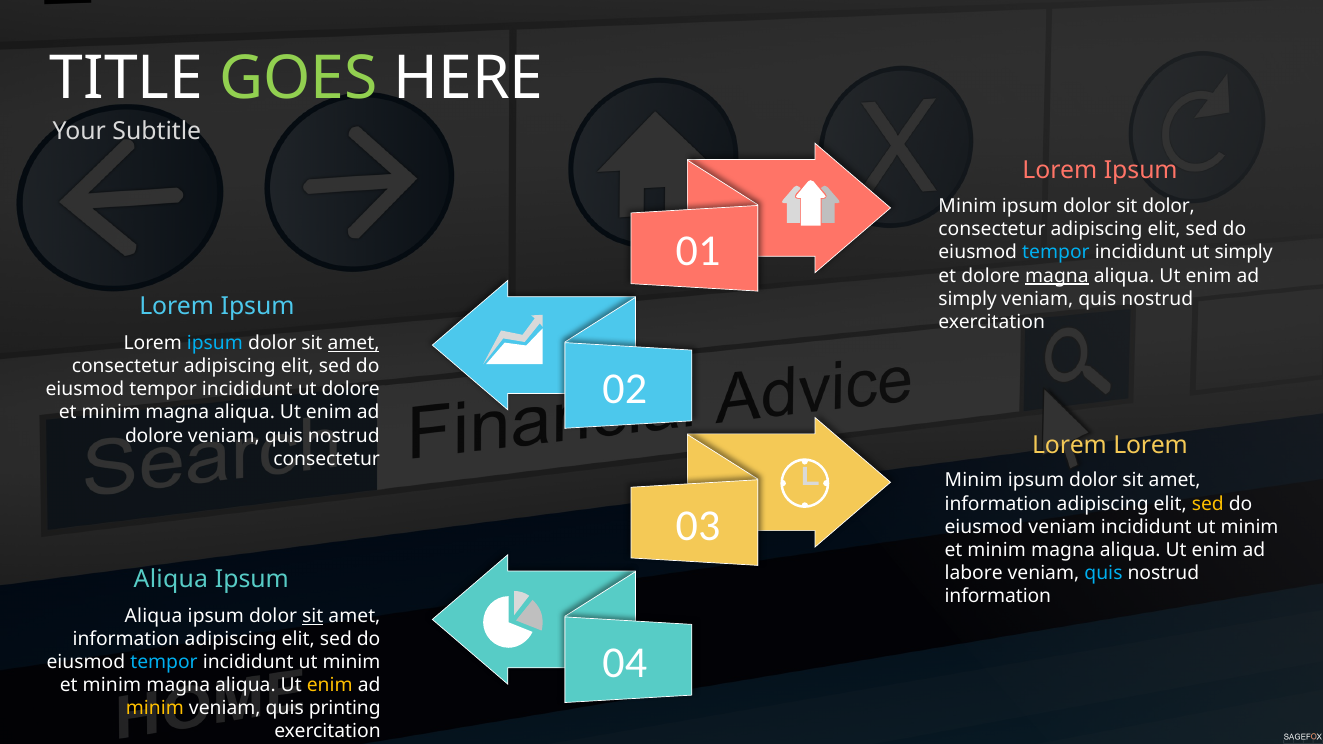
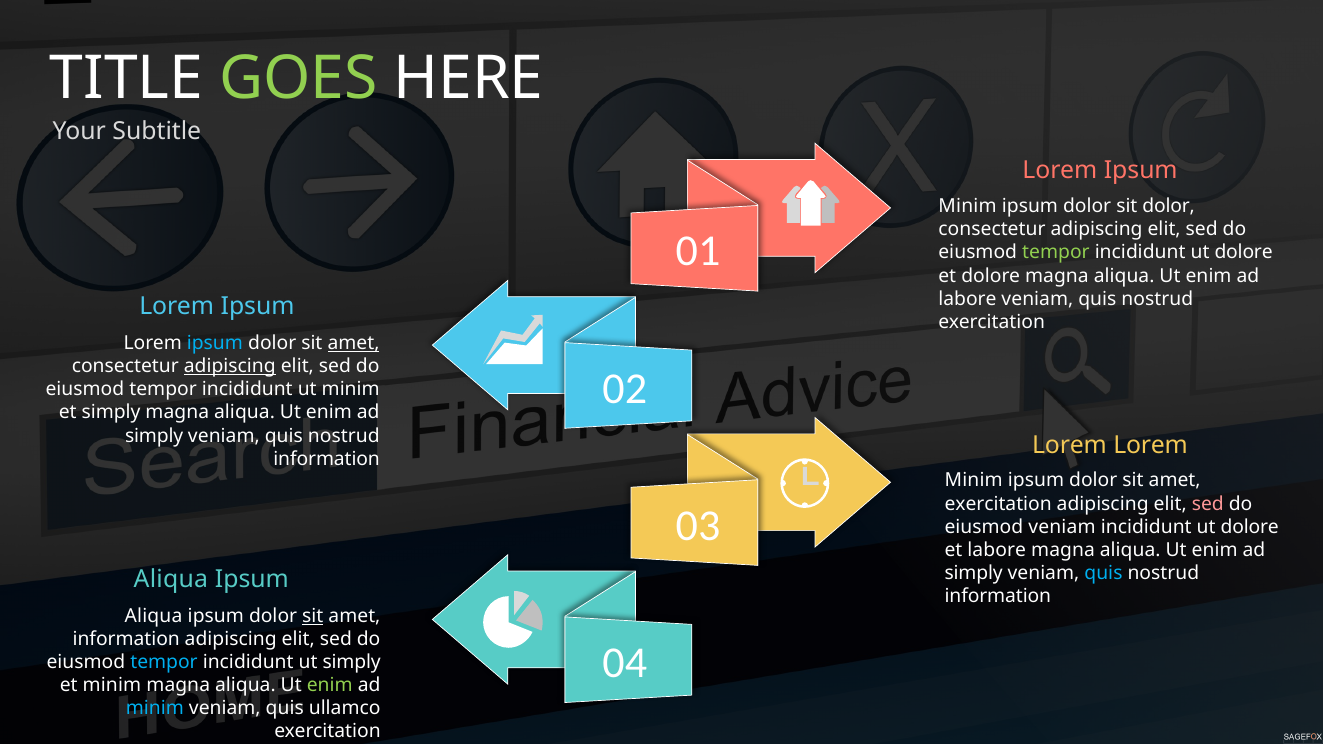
tempor colour: light blue -> light green (1056, 253)
simply: simply -> dolore (1244, 253)
magna underline: present -> none (1057, 276)
simply: simply -> labore (968, 299)
adipiscing underline: none -> present (230, 366)
ut dolore: dolore -> minim (351, 389)
minim: minim -> simply (111, 413)
dolore: dolore -> simply (154, 436)
consectetur: consectetur -> information (327, 459)
information: information -> exercitation (998, 504)
sed colour: yellow -> pink (1208, 504)
minim: minim -> dolore (1250, 527)
minim: minim -> labore (997, 550)
labore: labore -> simply (974, 573)
minim: minim -> simply (352, 662)
enim colour: yellow -> light green (330, 685)
minim colour: yellow -> light blue (155, 709)
printing: printing -> ullamco (345, 709)
